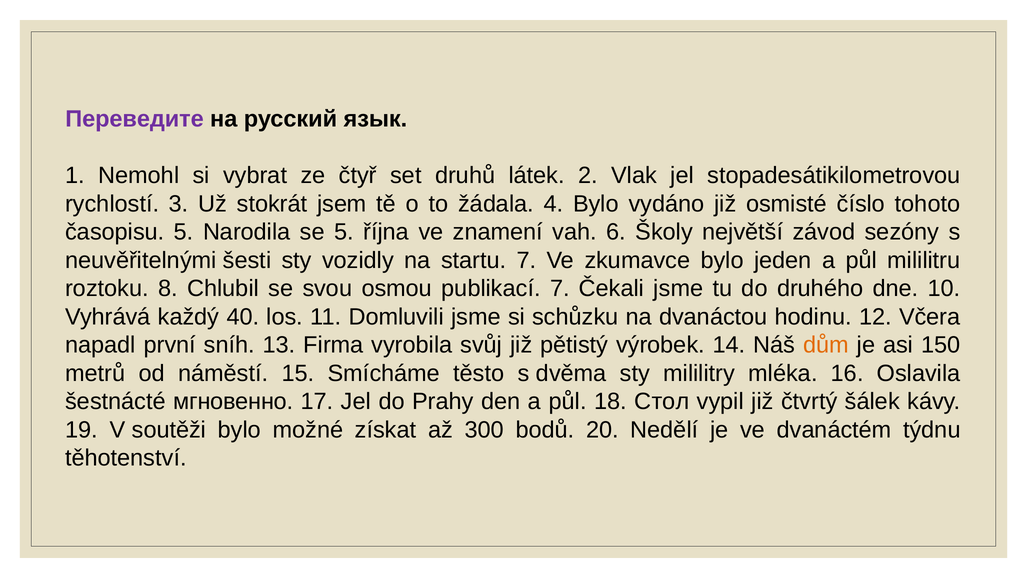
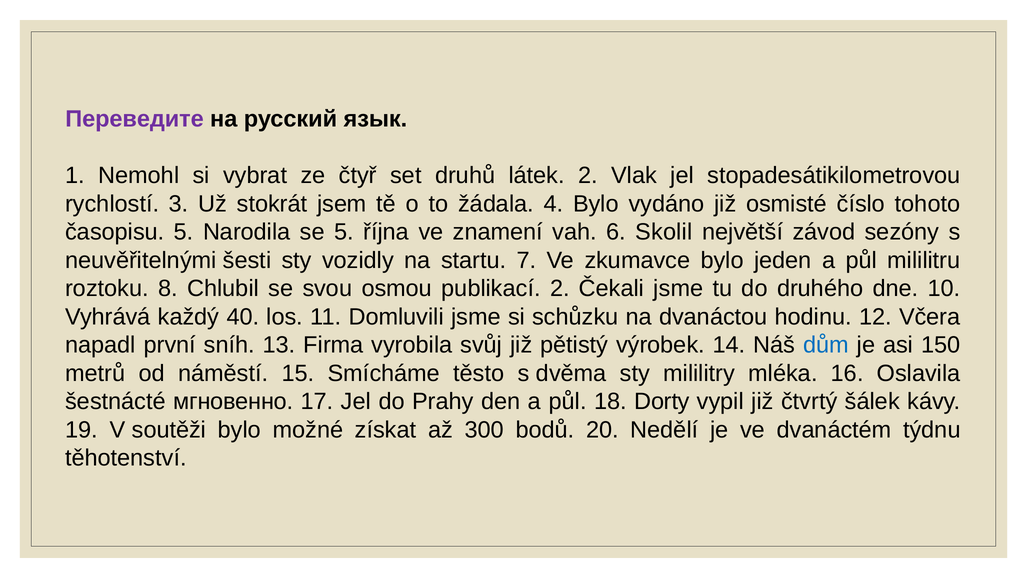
Školy: Školy -> Skolil (664, 232)
publikací 7: 7 -> 2 (560, 289)
dům colour: orange -> blue (826, 345)
Стол: Стол -> Dorty (662, 401)
